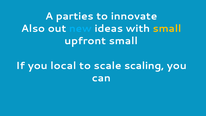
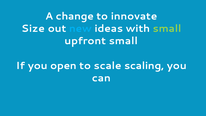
parties: parties -> change (75, 16)
Also: Also -> Size (33, 29)
small colour: yellow -> light green (167, 29)
local: local -> open (63, 66)
